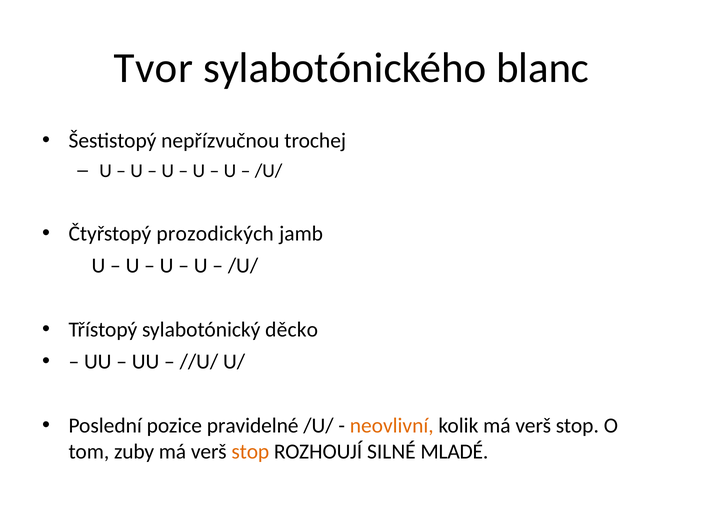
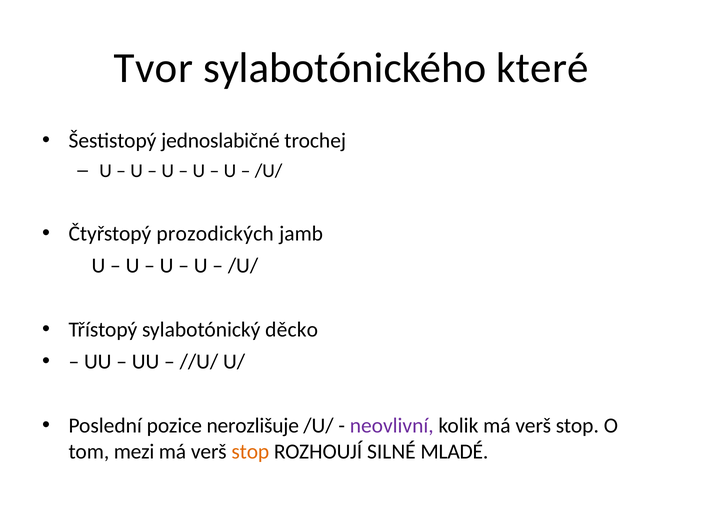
blanc: blanc -> které (542, 68)
nepřízvučnou: nepřízvučnou -> jednoslabičné (220, 141)
pravidelné: pravidelné -> nerozlišuje (253, 426)
neovlivní colour: orange -> purple (392, 426)
zuby: zuby -> mezi (134, 452)
